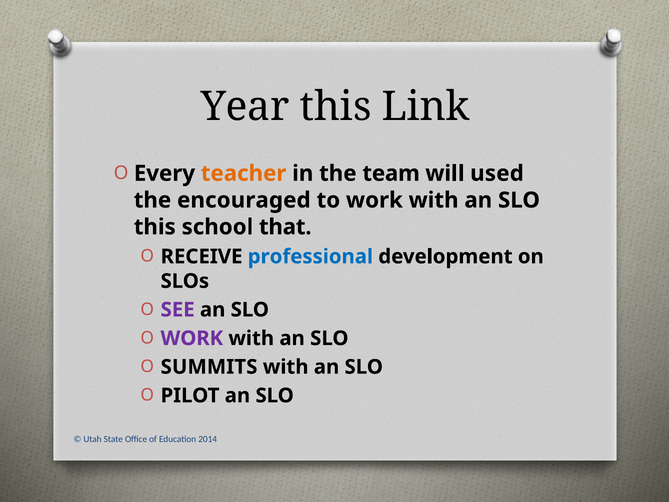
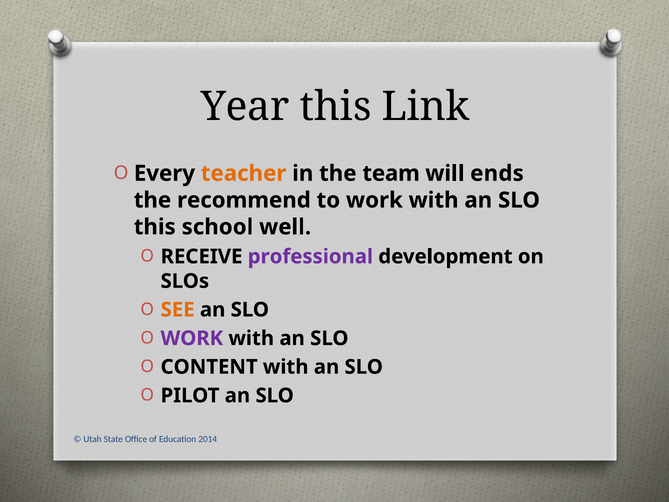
used: used -> ends (497, 173)
encouraged: encouraged -> recommend (244, 200)
that: that -> well (285, 227)
professional colour: blue -> purple (310, 256)
SEE colour: purple -> orange (178, 310)
SUMMITS: SUMMITS -> CONTENT (209, 367)
